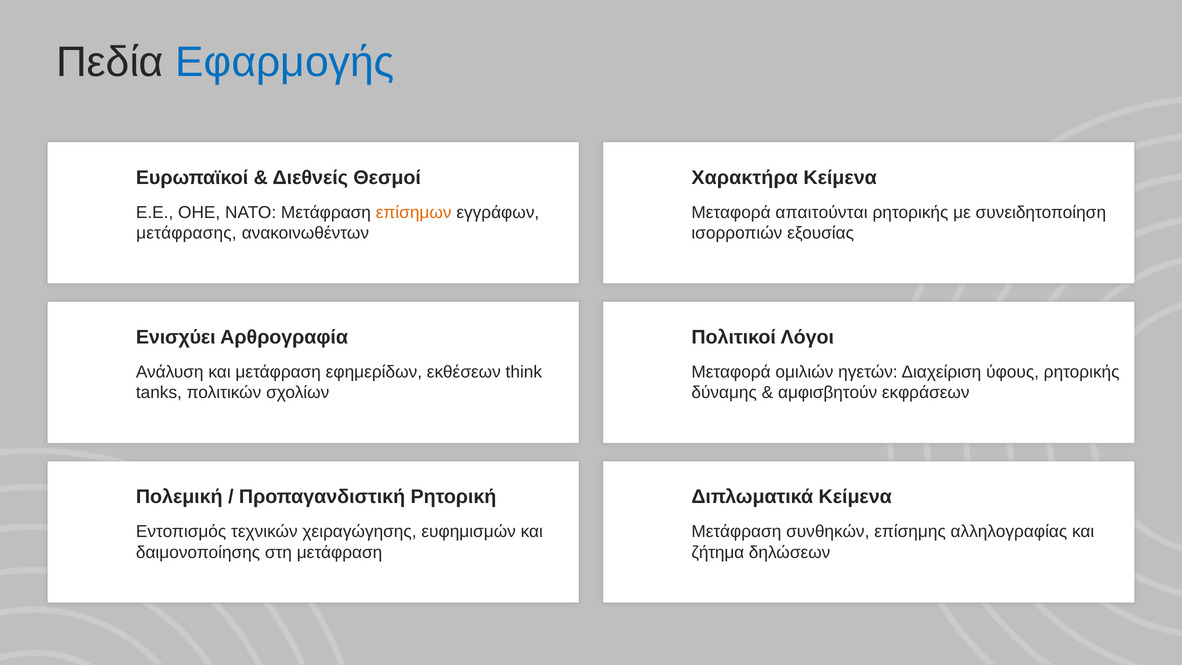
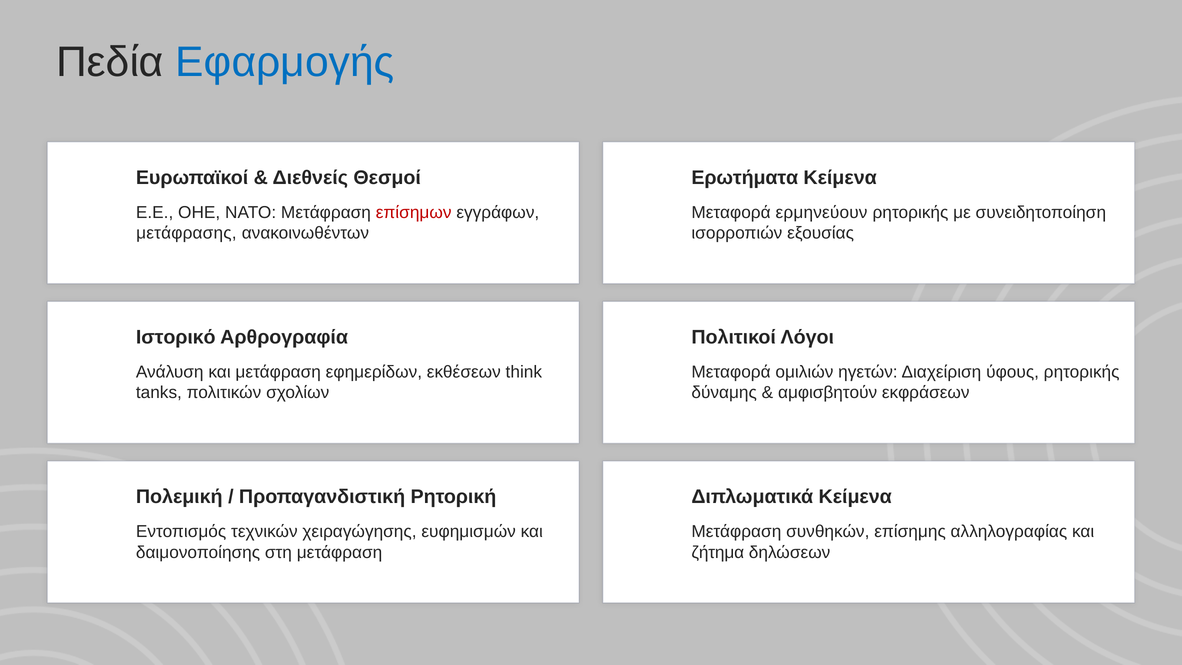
Χαρακτήρα: Χαρακτήρα -> Ερωτήματα (745, 178)
επίσημων colour: orange -> red (414, 212)
απαιτούνται: απαιτούνται -> ερμηνεύουν (822, 212)
Ενισχύει: Ενισχύει -> Ιστορικό (176, 337)
